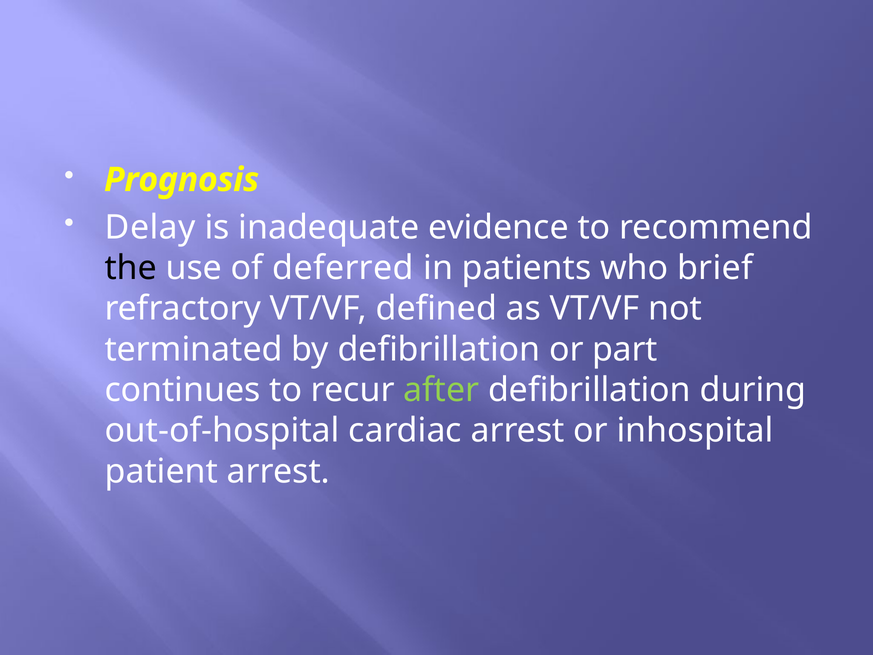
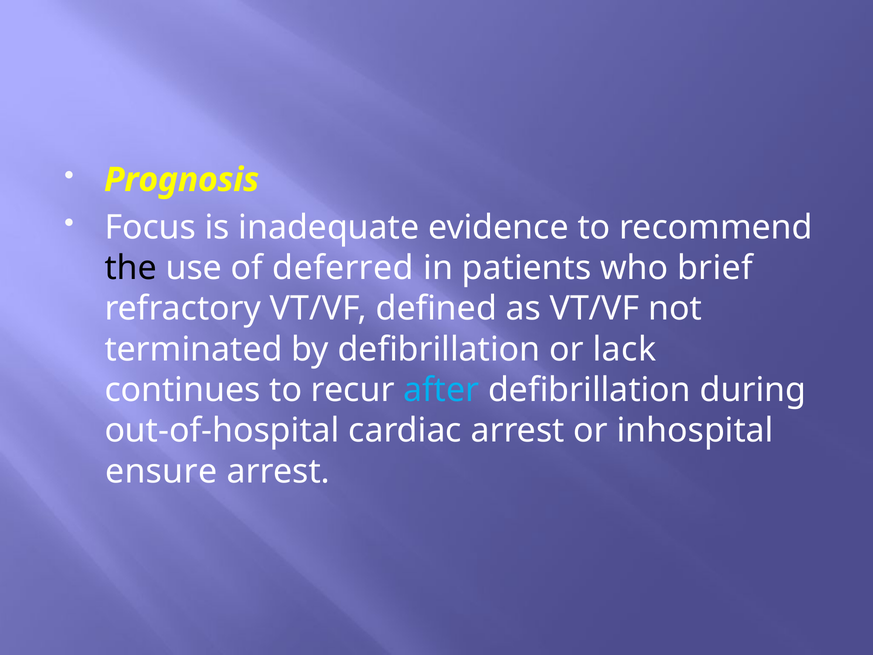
Delay: Delay -> Focus (150, 227)
part: part -> lack (625, 349)
after colour: light green -> light blue (441, 390)
patient: patient -> ensure (161, 471)
